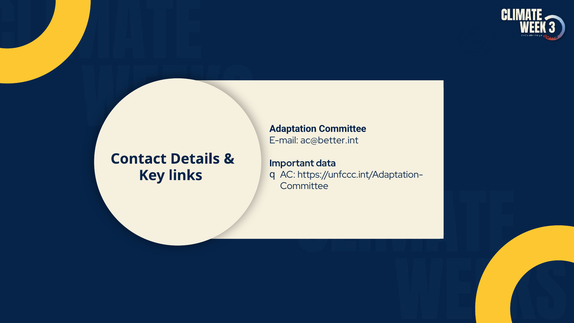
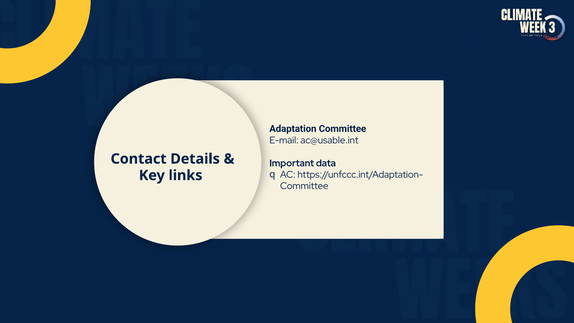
ac@better.int: ac@better.int -> ac@usable.int (329, 140)
